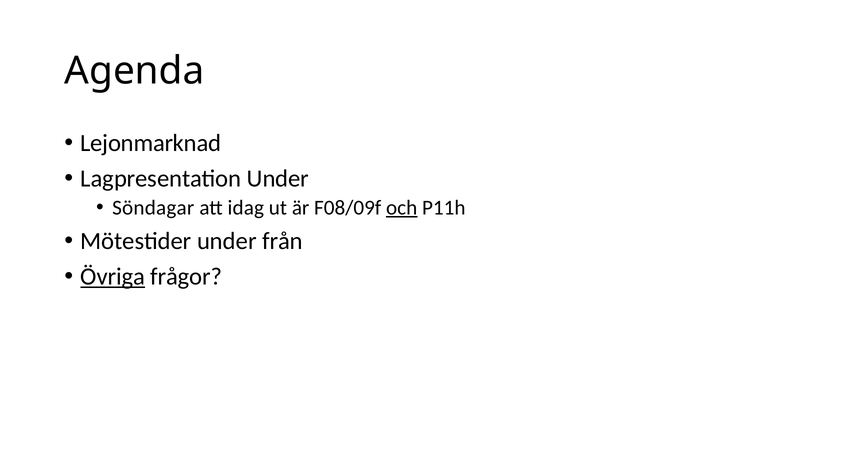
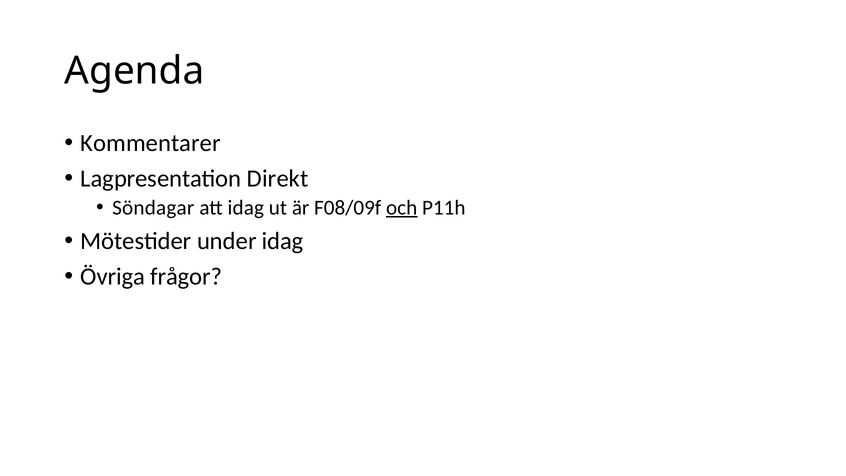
Lejonmarknad: Lejonmarknad -> Kommentarer (151, 143)
Lagpresentation Under: Under -> Direkt (278, 179)
under från: från -> idag (283, 241)
Övriga underline: present -> none (113, 277)
